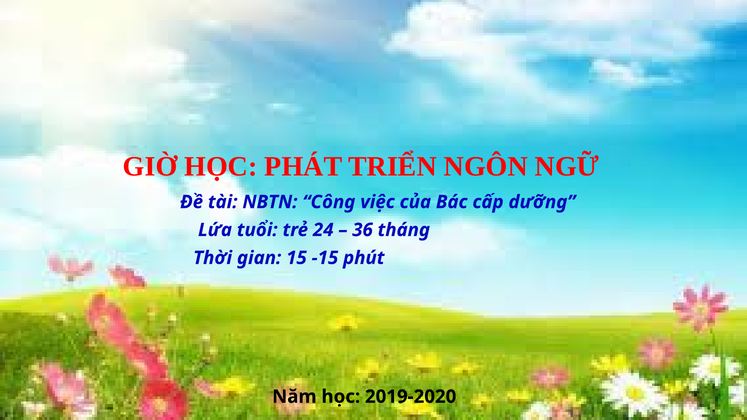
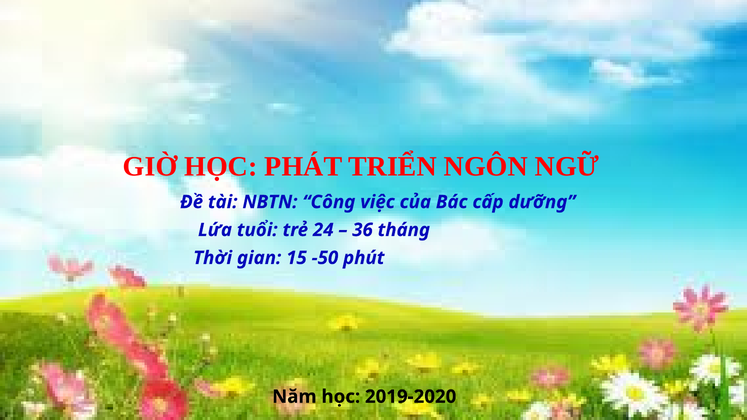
-15: -15 -> -50 (325, 258)
